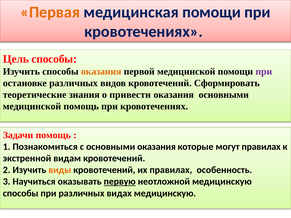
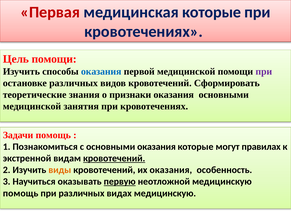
Первая colour: orange -> red (50, 12)
медицинская помощи: помощи -> которые (212, 12)
Цель способы: способы -> помощи (54, 59)
оказания colour: orange -> blue (101, 72)
привести: привести -> признаки (130, 95)
медицинской помощь: помощь -> занятия (81, 106)
кровотечений underline: none -> present (114, 159)
их правилах: правилах -> оказания (171, 170)
способы: способы -> помощь (21, 193)
